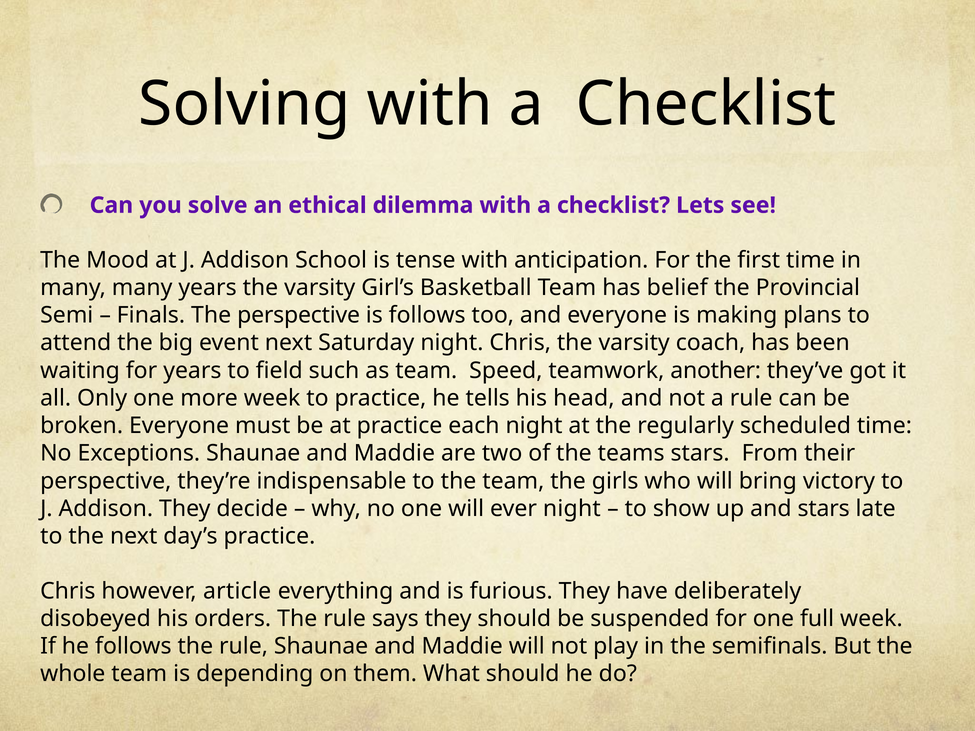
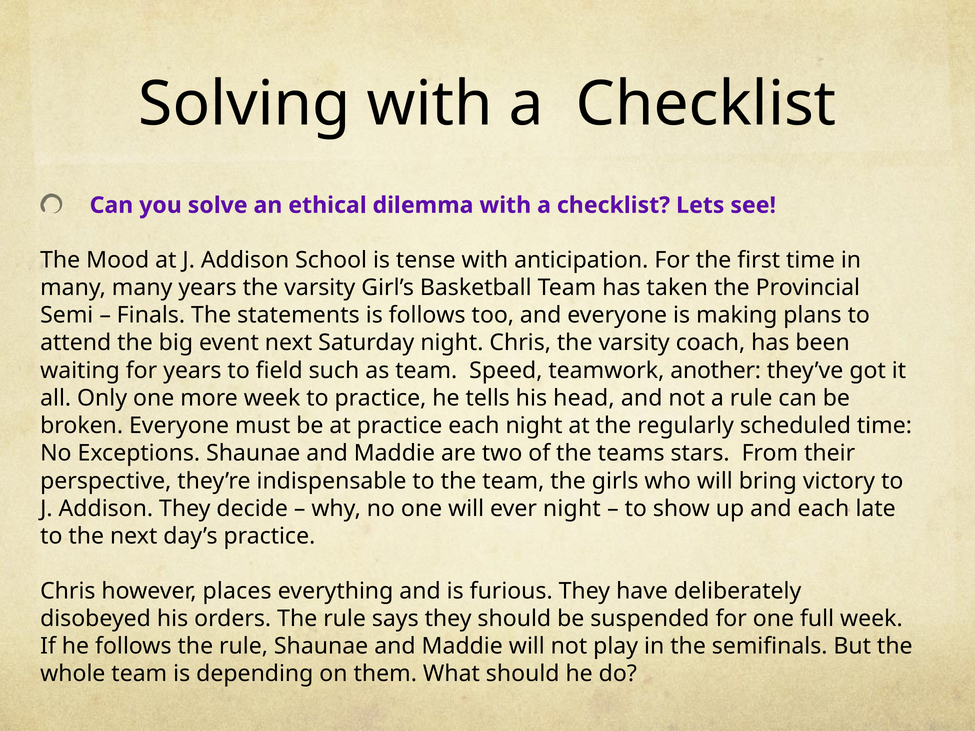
belief: belief -> taken (677, 288)
The perspective: perspective -> statements (298, 315)
and stars: stars -> each (823, 509)
article: article -> places (237, 591)
